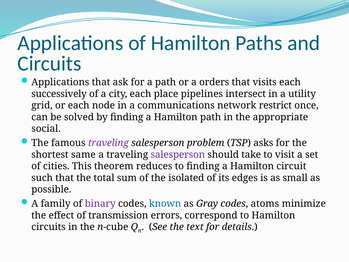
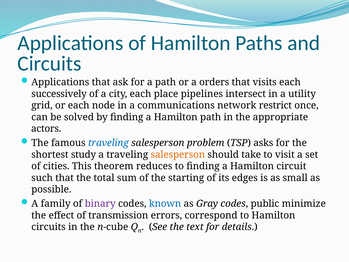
social: social -> actors (46, 129)
traveling colour: purple -> blue (108, 143)
same: same -> study (84, 154)
salesperson colour: purple -> orange (178, 154)
isolated: isolated -> starting (186, 178)
atoms: atoms -> public (265, 203)
